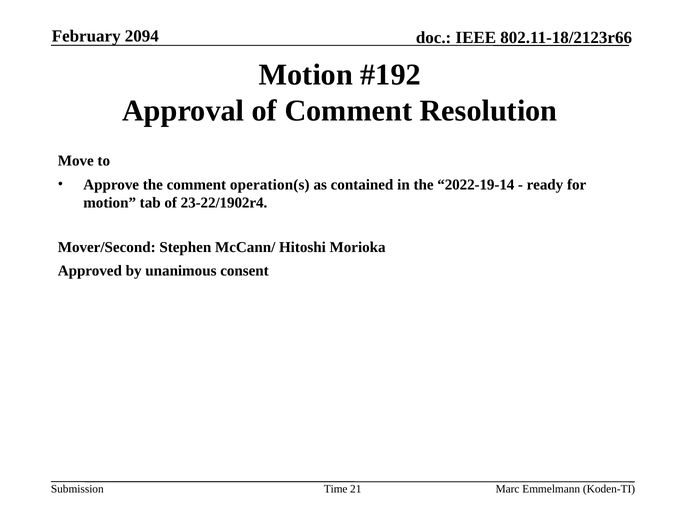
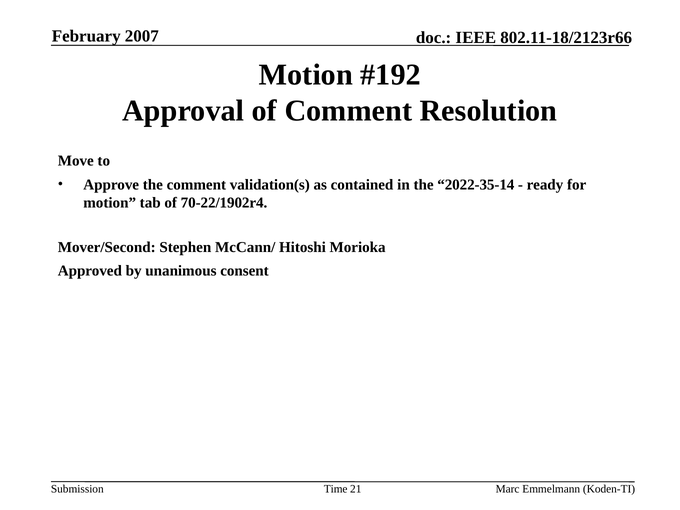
2094: 2094 -> 2007 (142, 36)
operation(s: operation(s -> validation(s (270, 185)
2022-19-14: 2022-19-14 -> 2022-35-14 (476, 185)
23-22/1902r4: 23-22/1902r4 -> 70-22/1902r4 (224, 203)
